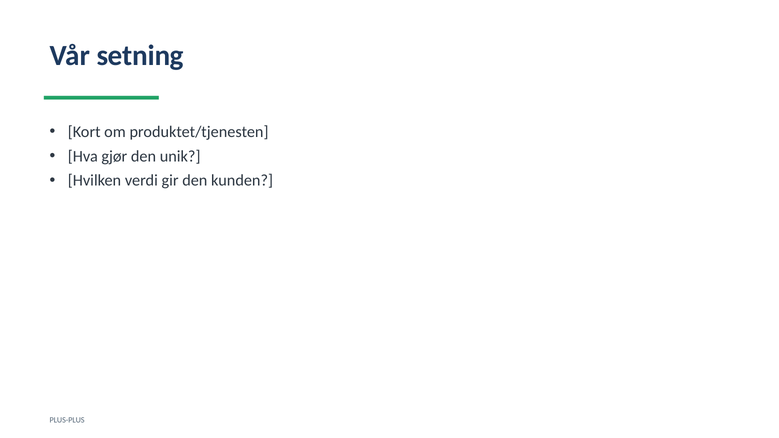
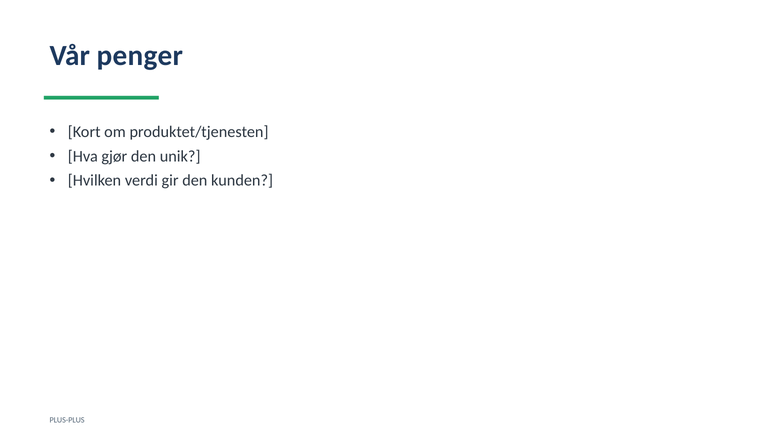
setning: setning -> penger (140, 56)
